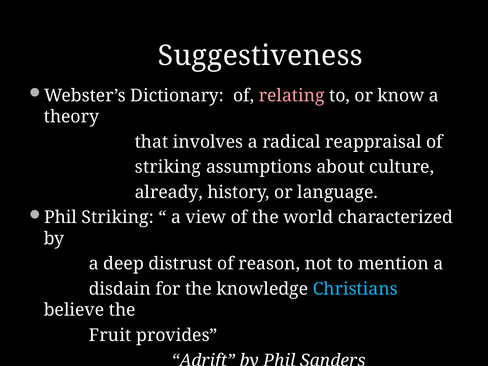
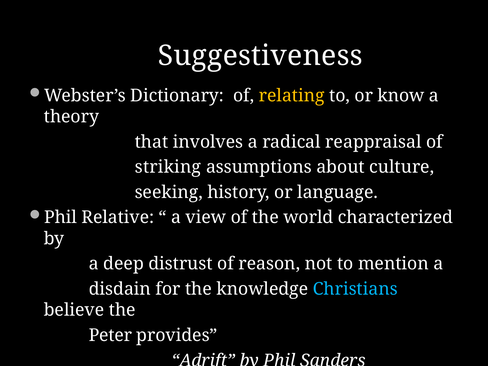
relating colour: pink -> yellow (292, 96)
already: already -> seeking (169, 192)
Phil Striking: Striking -> Relative (118, 217)
Fruit: Fruit -> Peter (110, 335)
